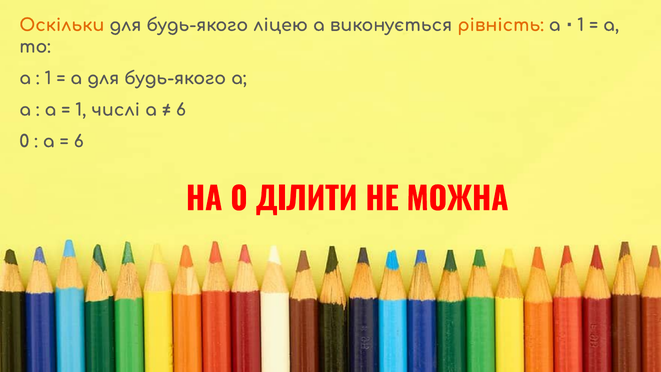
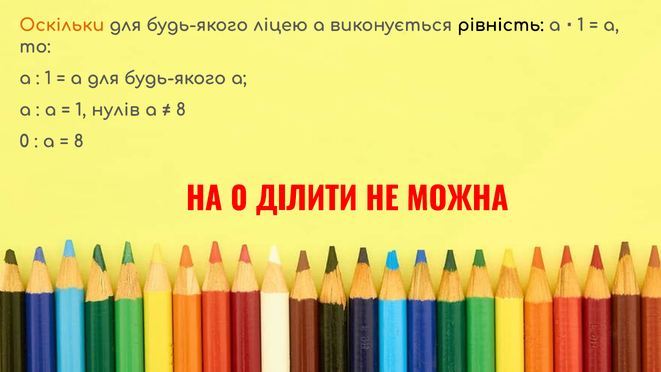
рівність colour: orange -> black (501, 25)
числі: числі -> нулів (116, 110)
6: 6 -> 8 (181, 110)
6: 6 -> 8 (79, 141)
